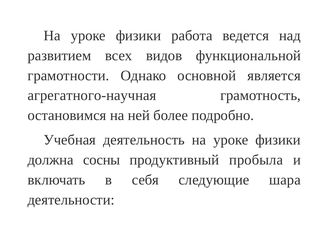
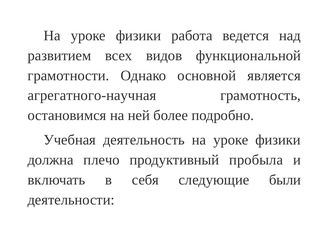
сосны: сосны -> плечо (102, 160)
шара: шара -> были (285, 180)
